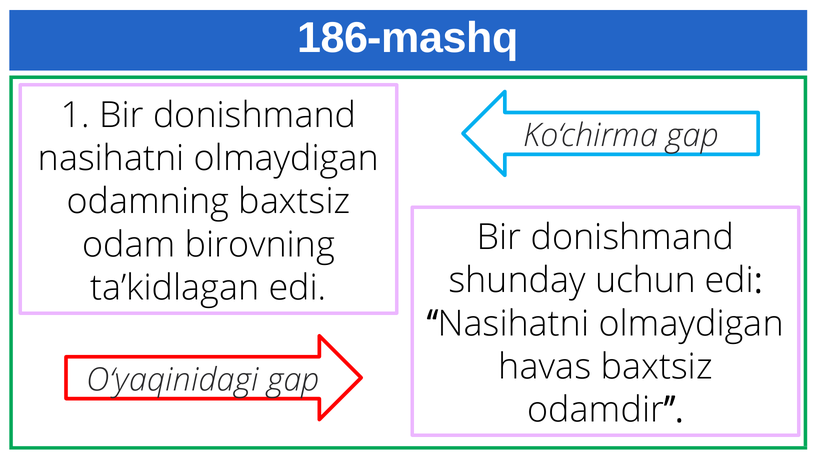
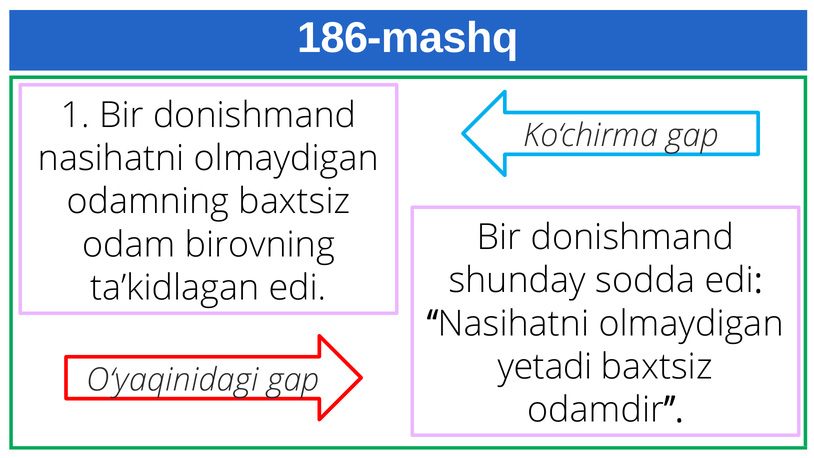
uchun: uchun -> sodda (645, 281)
havas: havas -> yetadi (545, 367)
